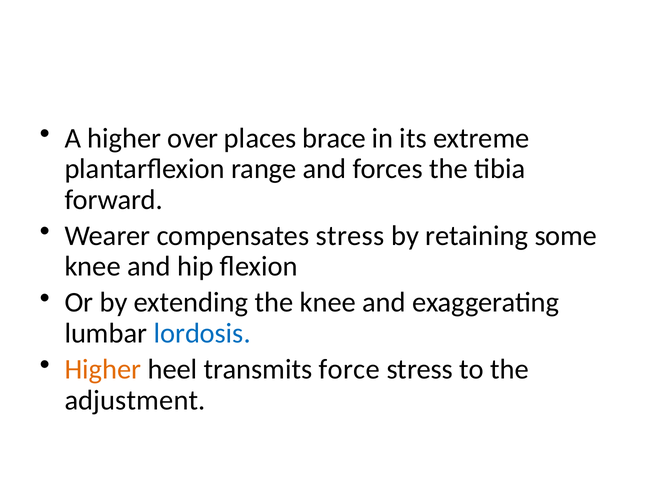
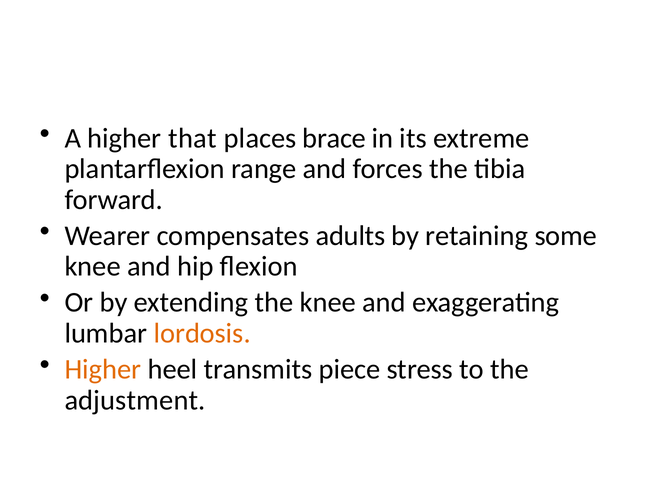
over: over -> that (193, 138)
compensates stress: stress -> adults (351, 236)
lordosis colour: blue -> orange (202, 334)
force: force -> piece (350, 370)
